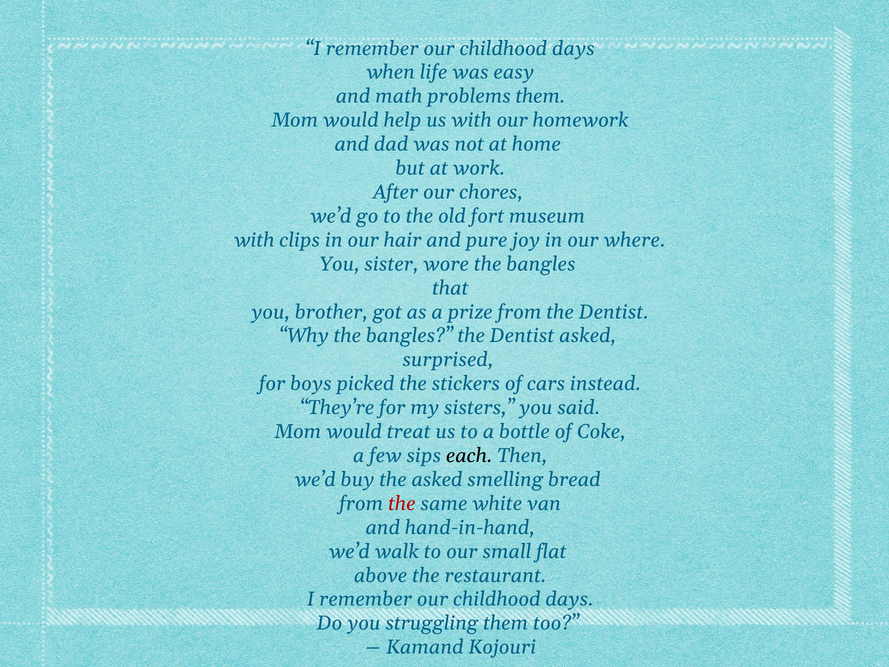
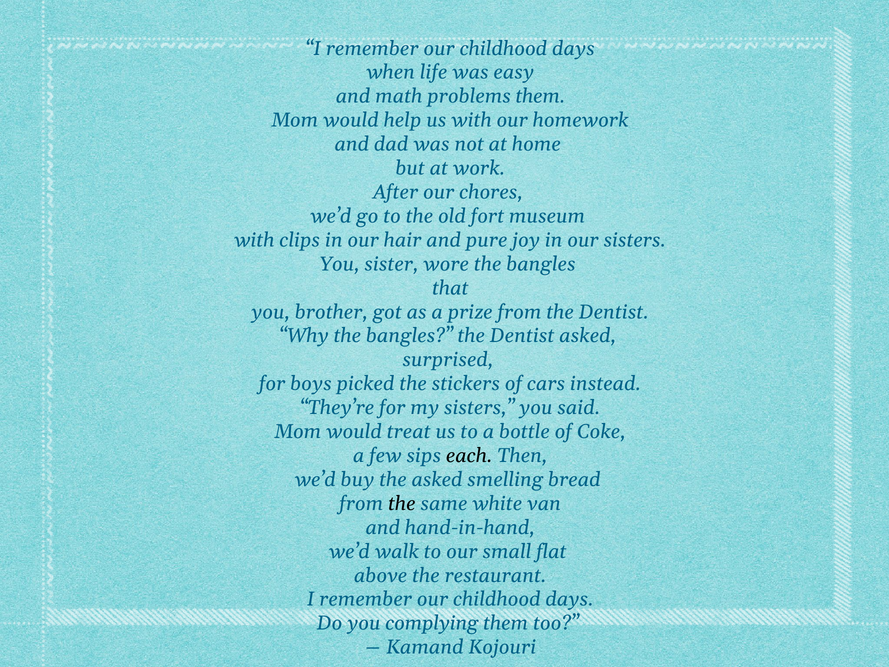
our where: where -> sisters (635, 240)
the colour: red -> black (402, 503)
struggling: struggling -> complying (432, 623)
